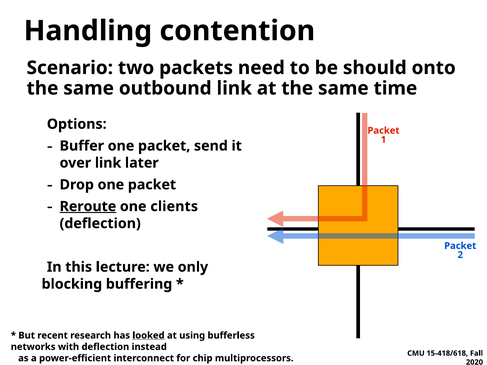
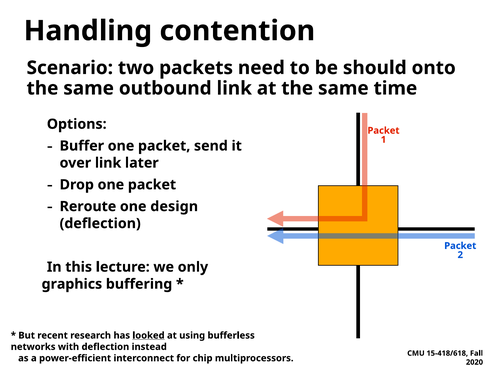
Reroute underline: present -> none (88, 207)
clients: clients -> design (174, 207)
blocking: blocking -> graphics (72, 284)
